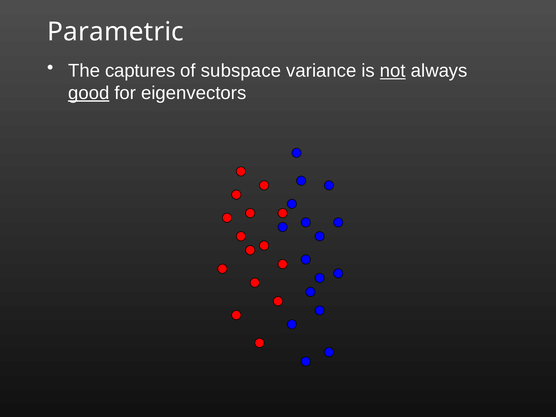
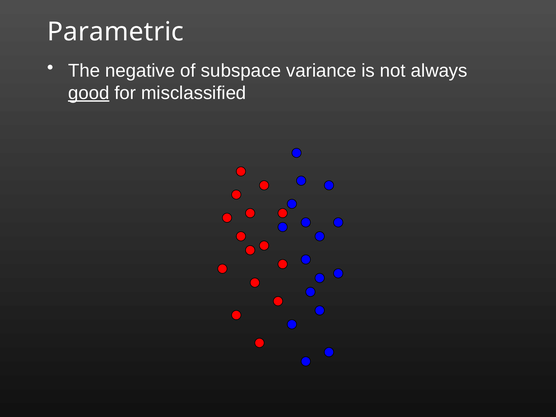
captures: captures -> negative (140, 71)
not underline: present -> none (393, 71)
eigenvectors: eigenvectors -> misclassified (194, 93)
